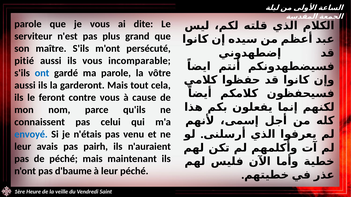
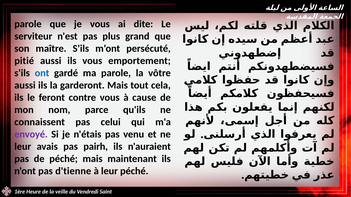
incomparable: incomparable -> emportement (139, 61)
envoyé colour: blue -> purple (31, 135)
d'baume: d'baume -> d'tienne (73, 171)
